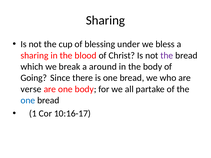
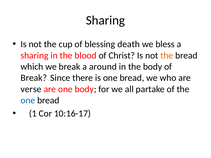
under: under -> death (129, 44)
the colour: purple -> orange (167, 56)
Going: Going -> Break (34, 78)
